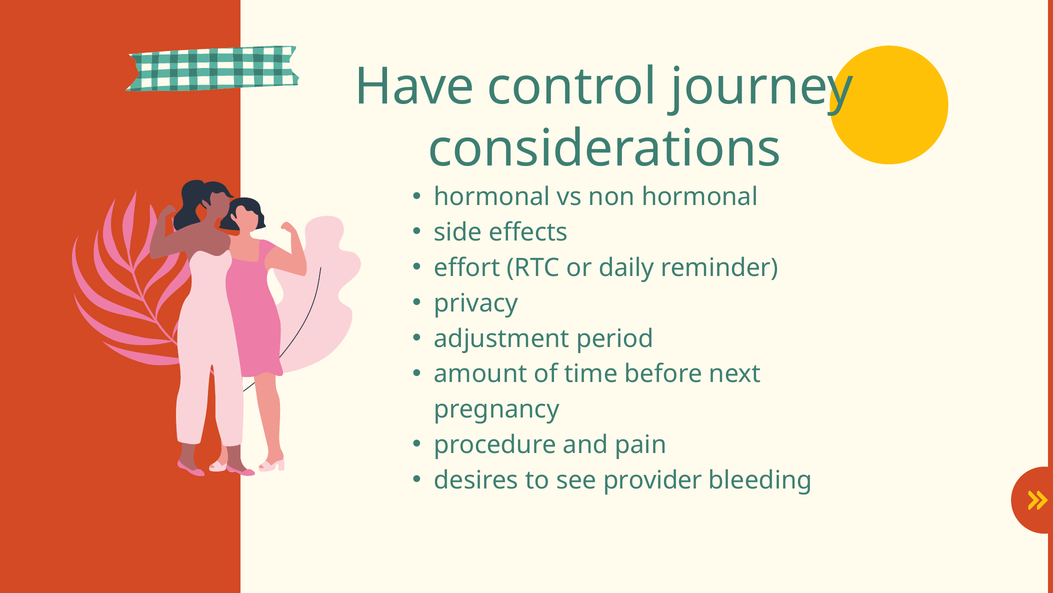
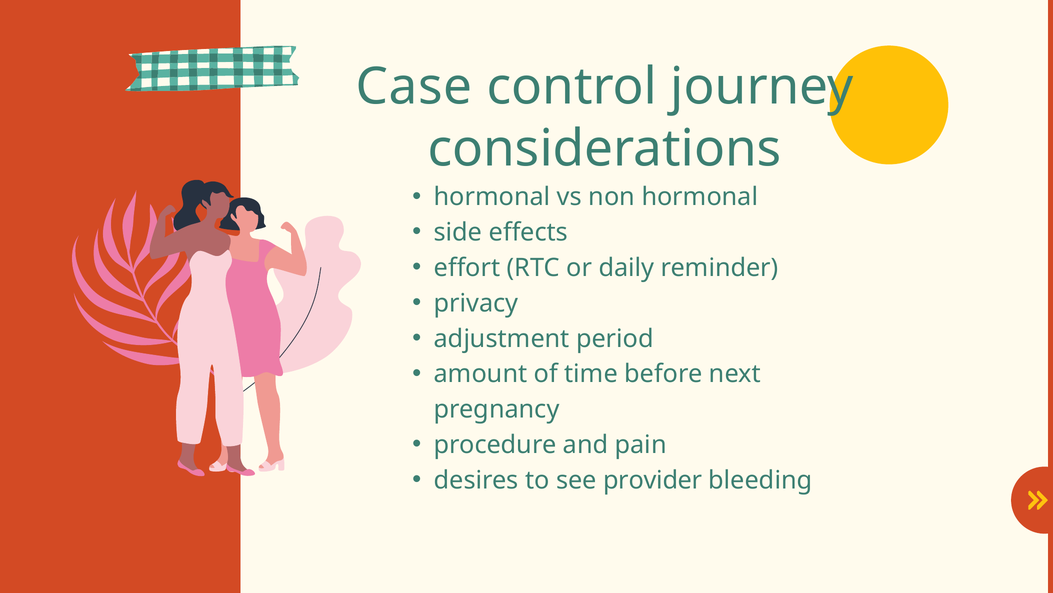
Have: Have -> Case (414, 87)
